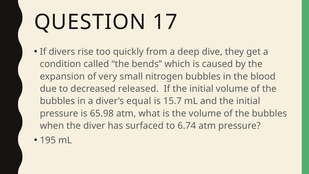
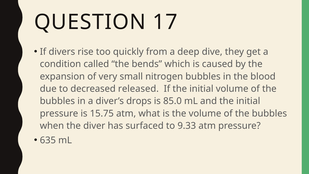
equal: equal -> drops (139, 101)
15.7: 15.7 -> 85.0 (172, 101)
65.98: 65.98 -> 15.75 (102, 113)
6.74: 6.74 -> 9.33 (187, 126)
195: 195 -> 635 (48, 140)
